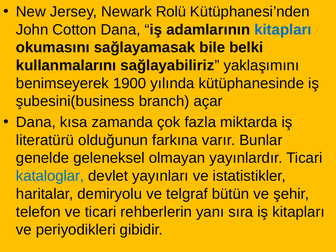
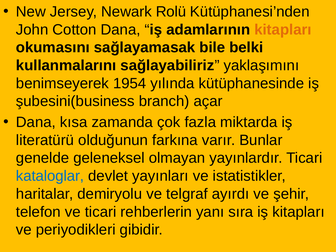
kitapları colour: blue -> orange (283, 30)
1900: 1900 -> 1954 (130, 83)
bütün: bütün -> ayırdı (231, 194)
